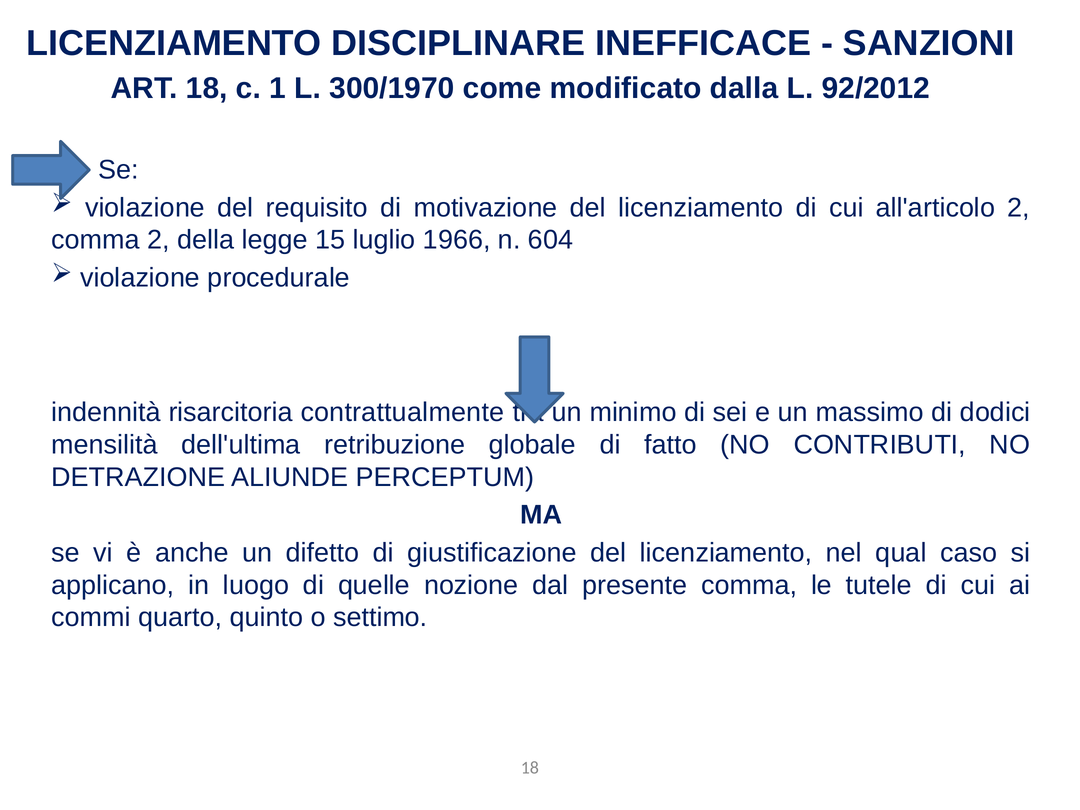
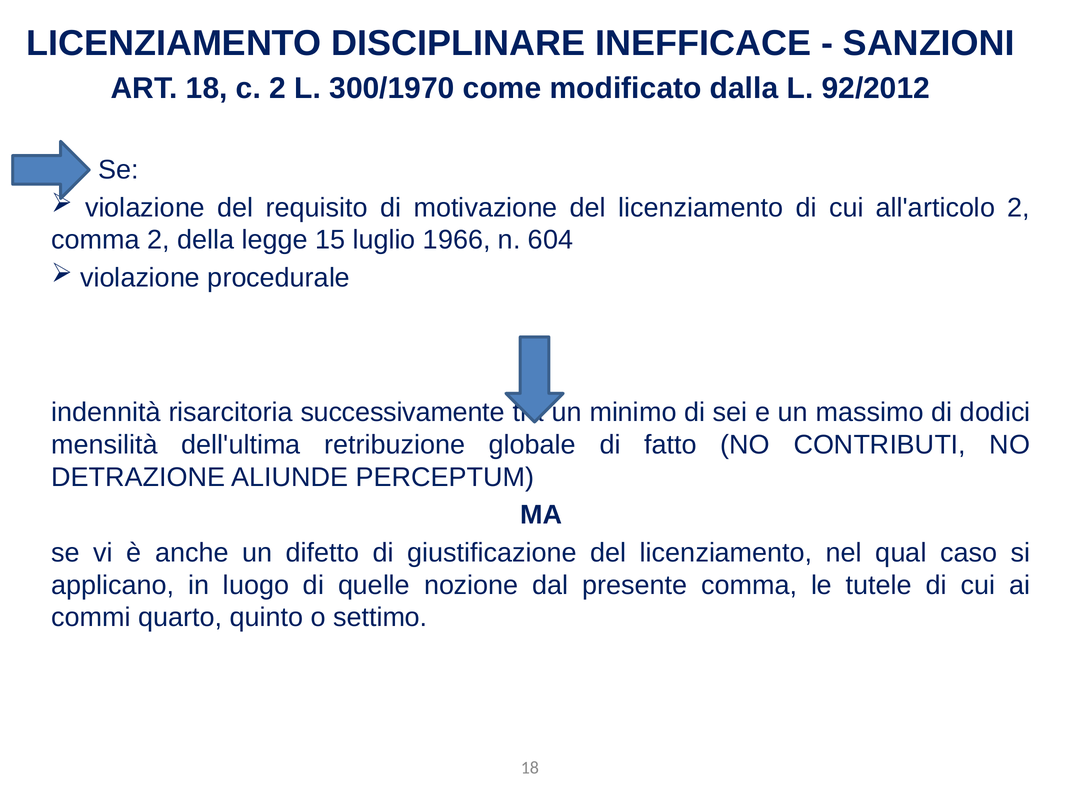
c 1: 1 -> 2 (278, 88)
contrattualmente: contrattualmente -> successivamente (403, 412)
